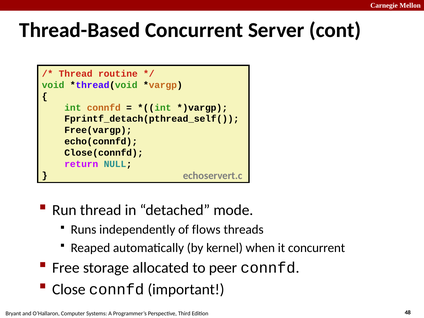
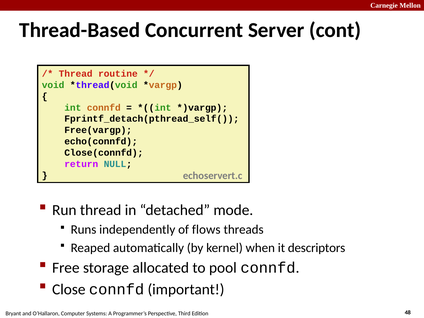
it concurrent: concurrent -> descriptors (317, 248)
peer: peer -> pool (223, 268)
